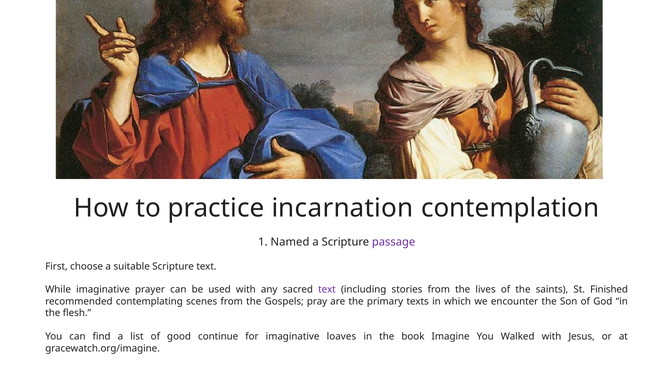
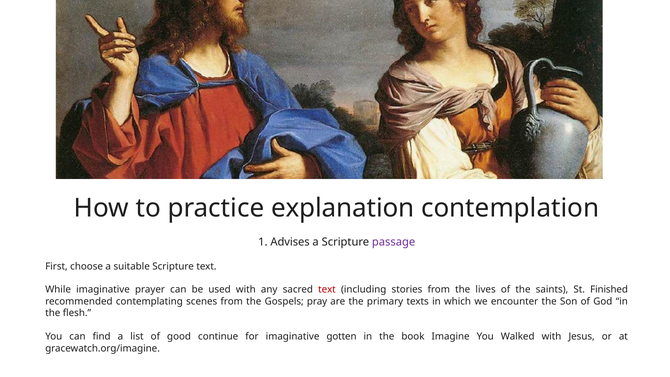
incarnation: incarnation -> explanation (343, 208)
Named: Named -> Advises (290, 242)
text colour: purple -> red (327, 290)
loaves: loaves -> gotten (342, 337)
